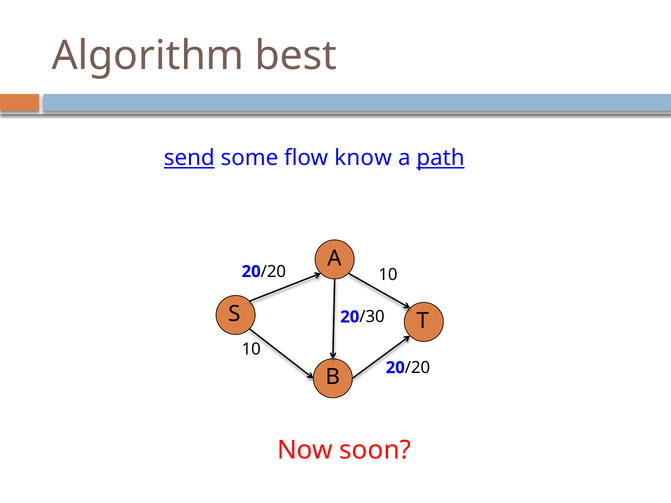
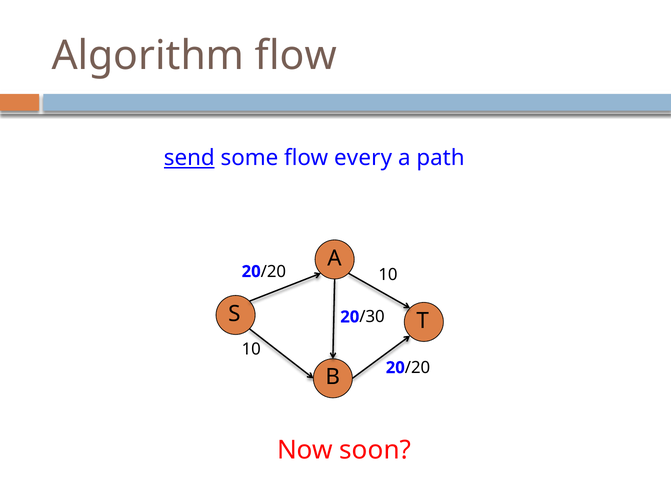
Algorithm best: best -> flow (296, 56)
know: know -> every (363, 158)
path underline: present -> none (441, 158)
